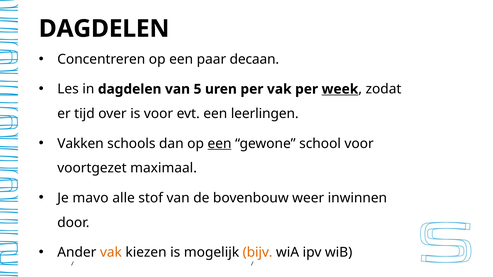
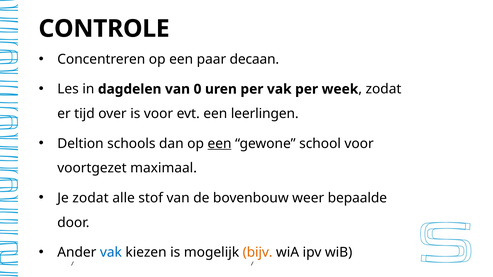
DAGDELEN: DAGDELEN -> CONTROLE (104, 29)
5: 5 -> 0 (198, 89)
week underline: present -> none (340, 89)
Vakken: Vakken -> Deltion (80, 144)
Je mavo: mavo -> zodat (91, 198)
inwinnen: inwinnen -> bepaalde (357, 198)
vak colour: orange -> blue (111, 253)
